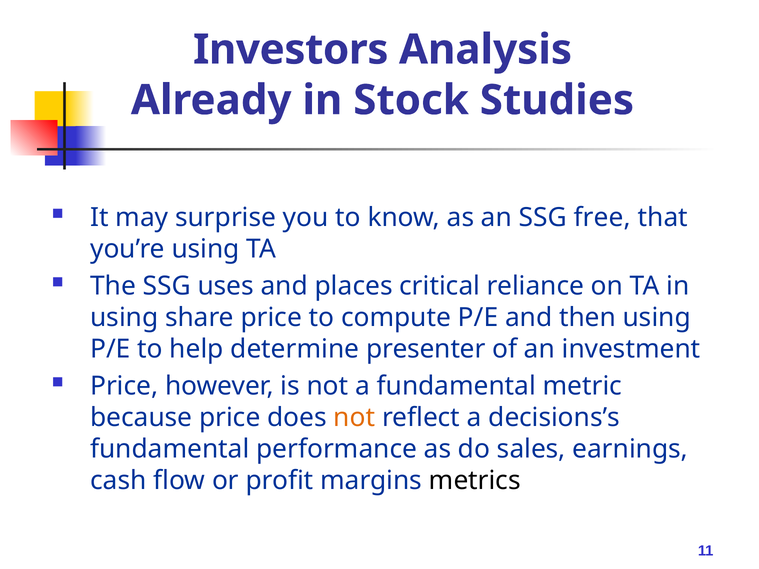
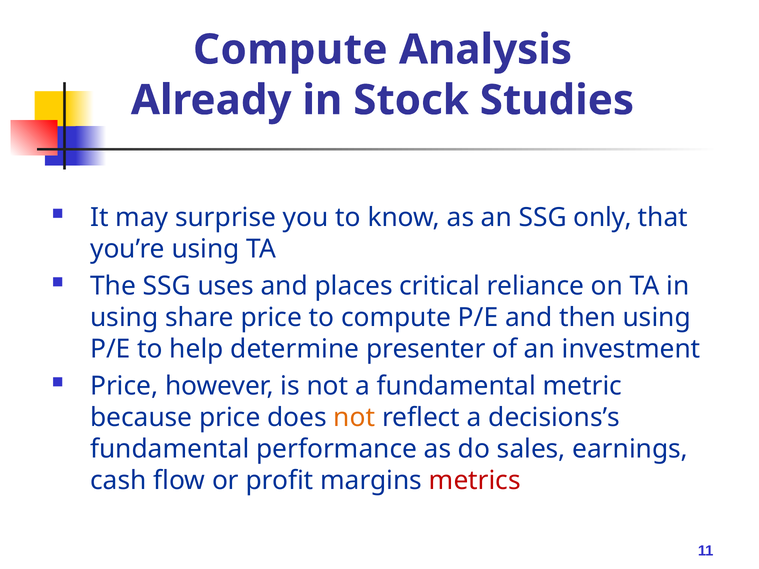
Investors: Investors -> Compute (290, 50)
free: free -> only (603, 218)
metrics colour: black -> red (475, 481)
